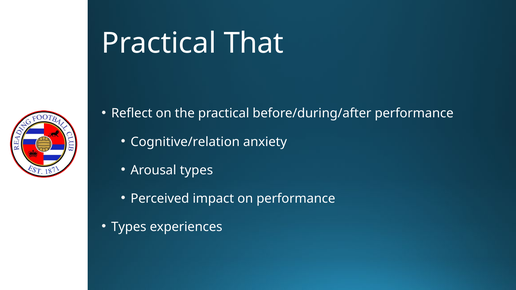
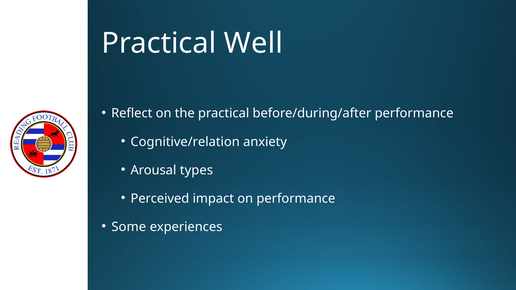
That: That -> Well (253, 43)
Types: Types -> Some (129, 227)
